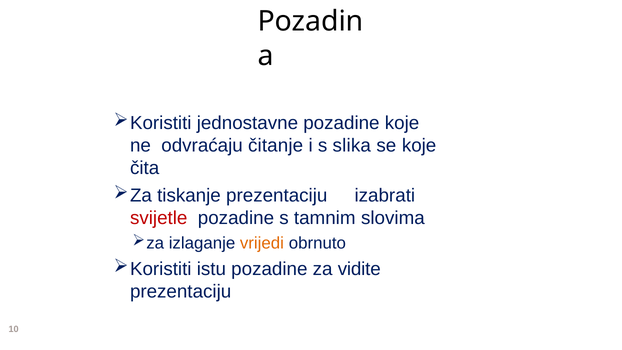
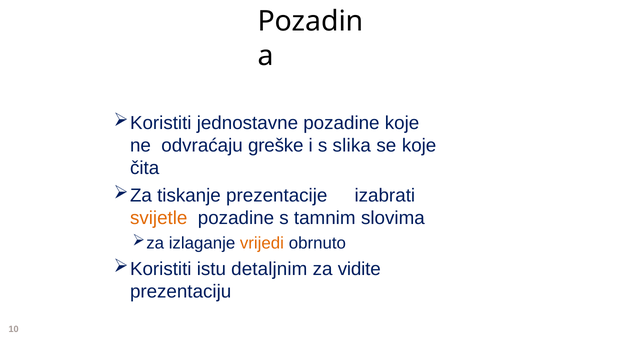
čitanje: čitanje -> greške (276, 146)
tiskanje prezentaciju: prezentaciju -> prezentacije (277, 195)
svijetle colour: red -> orange (159, 218)
istu pozadine: pozadine -> detaljnim (269, 269)
